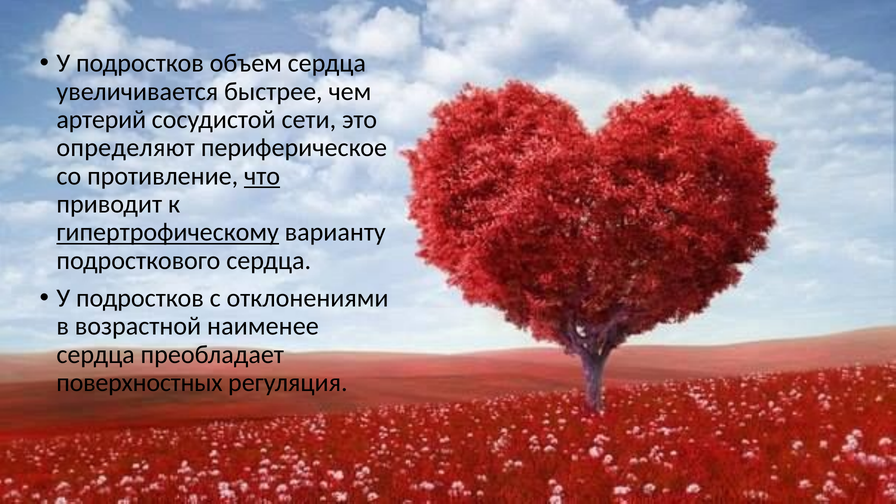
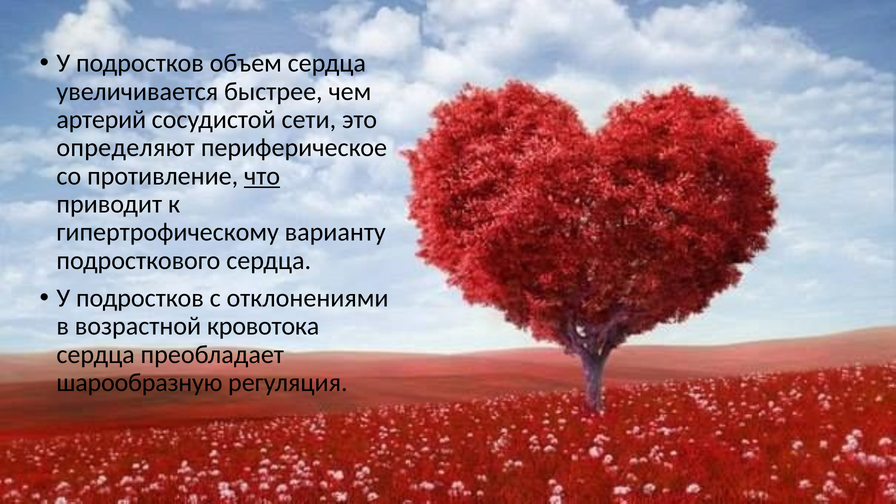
гипертрофическому underline: present -> none (168, 232)
наименее: наименее -> кровотока (263, 326)
поверхностных: поверхностных -> шарообразную (139, 383)
